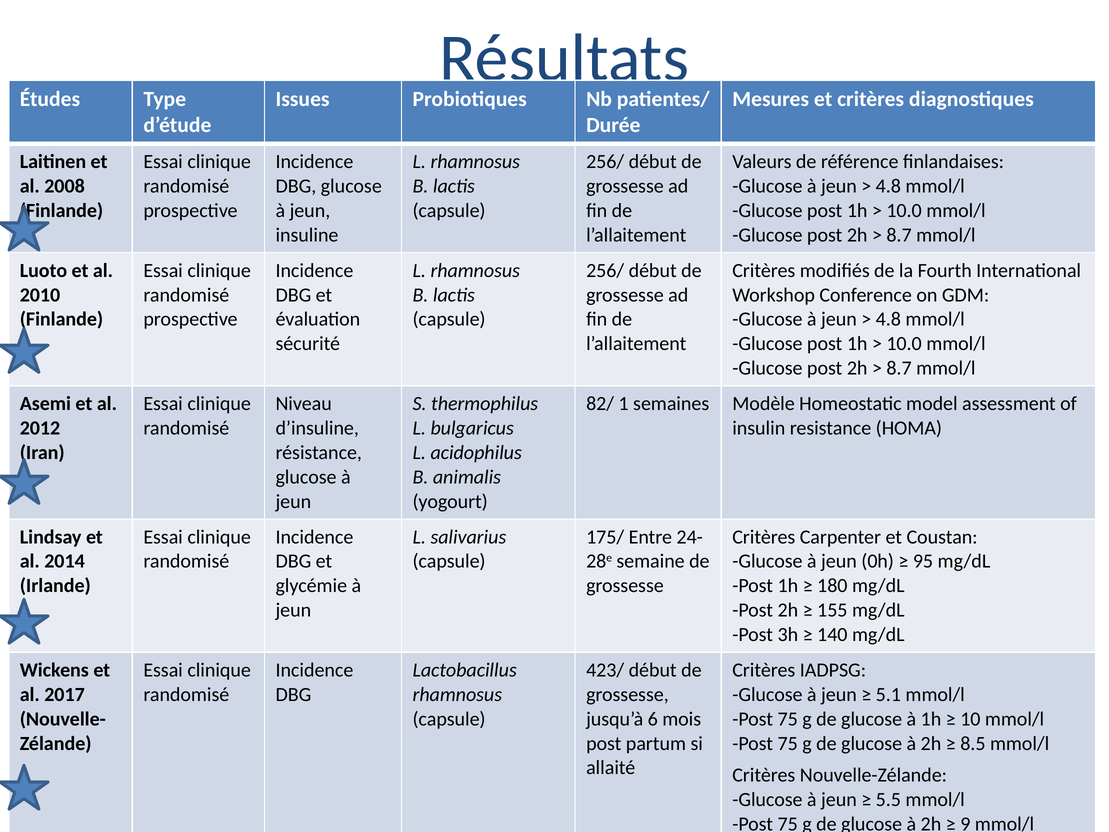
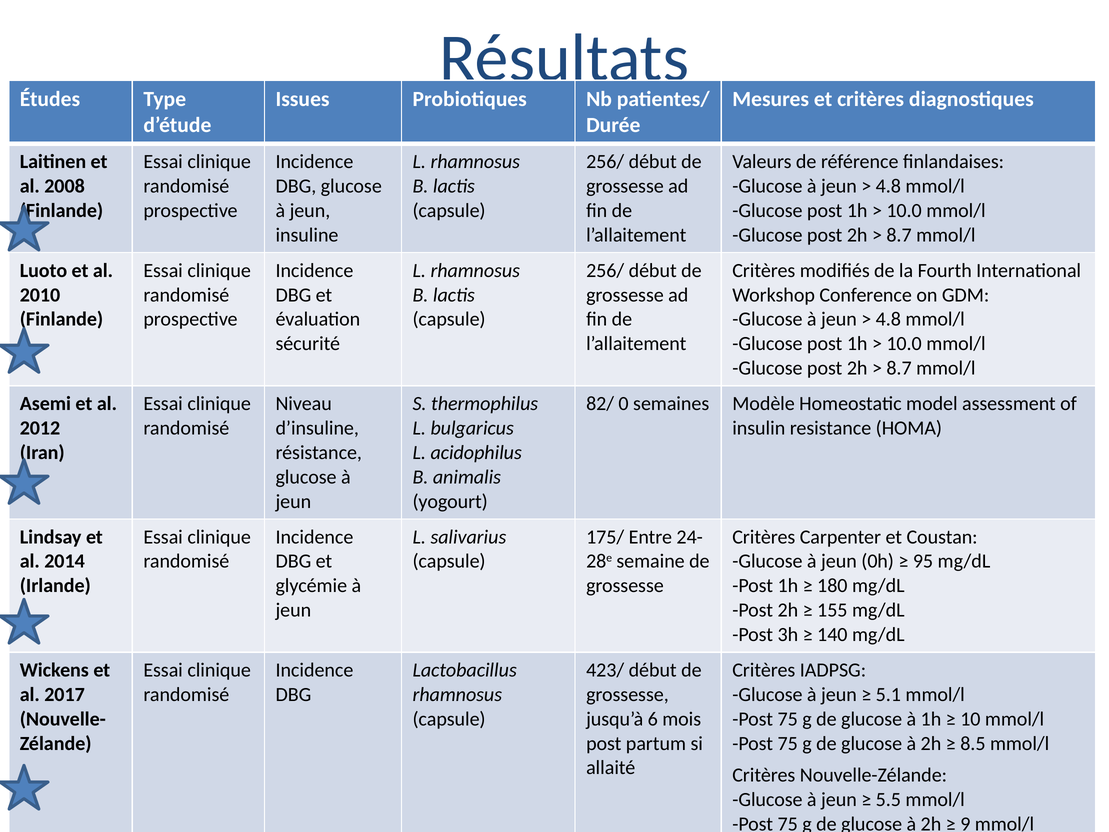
1: 1 -> 0 (624, 404)
